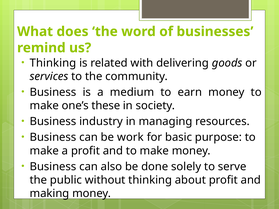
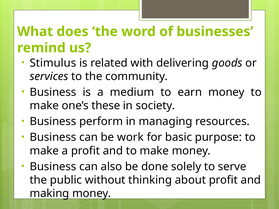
Thinking: Thinking -> Stimulus (53, 63)
industry: industry -> perform (101, 122)
